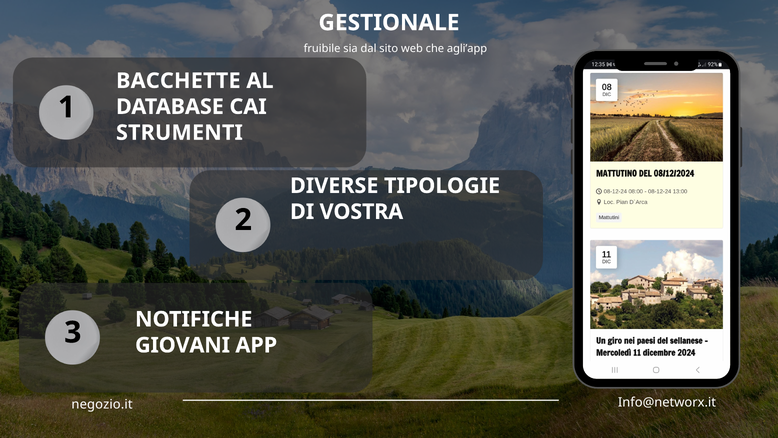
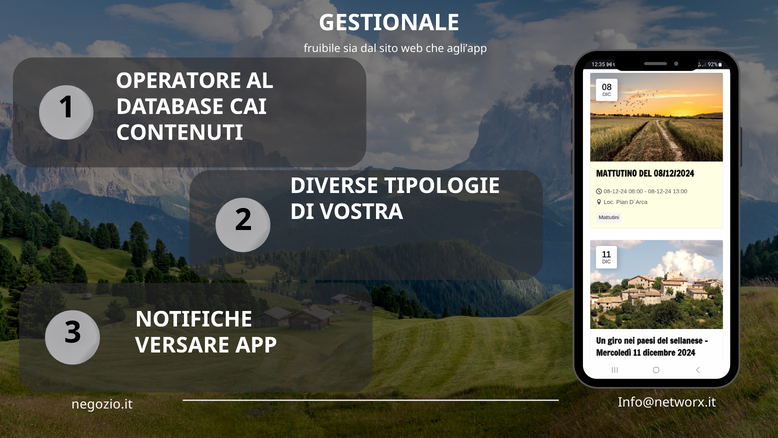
BACCHETTE: BACCHETTE -> OPERATORE (179, 81)
STRUMENTI: STRUMENTI -> CONTENUTI (180, 133)
GIOVANI: GIOVANI -> VERSARE (182, 345)
